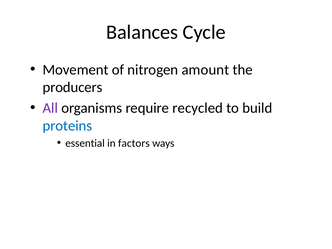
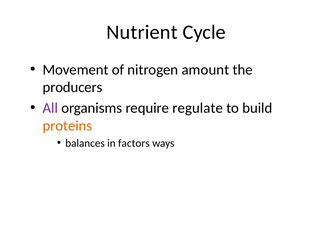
Balances: Balances -> Nutrient (142, 32)
recycled: recycled -> regulate (198, 108)
proteins colour: blue -> orange (67, 126)
essential: essential -> balances (85, 143)
